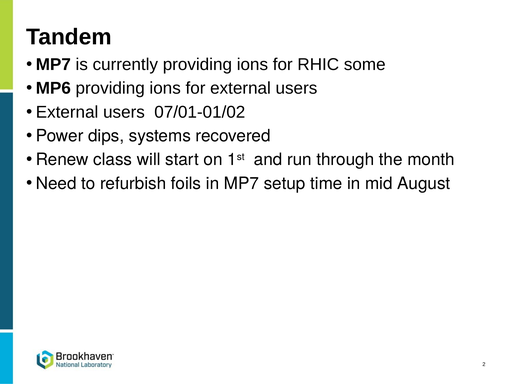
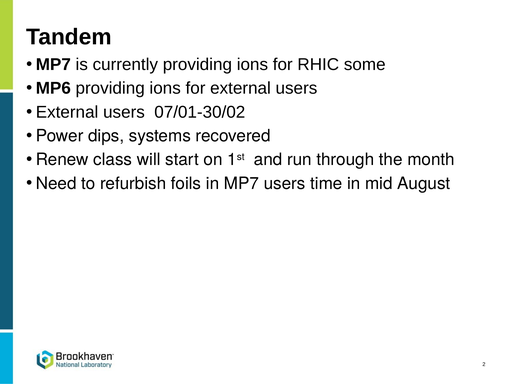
07/01-01/02: 07/01-01/02 -> 07/01-30/02 (200, 112)
MP7 setup: setup -> users (285, 183)
